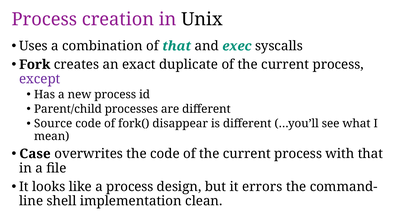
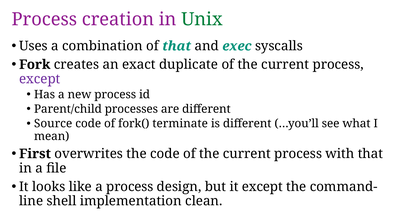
Unix colour: black -> green (202, 19)
disappear: disappear -> terminate (180, 124)
Case: Case -> First (35, 154)
it errors: errors -> except (262, 187)
